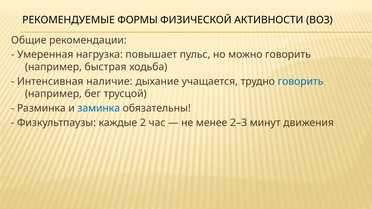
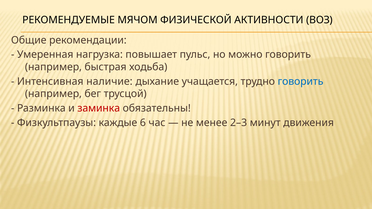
ФОРМЫ: ФОРМЫ -> МЯЧОМ (138, 20)
заминка colour: blue -> red (99, 108)
2: 2 -> 6 (143, 123)
